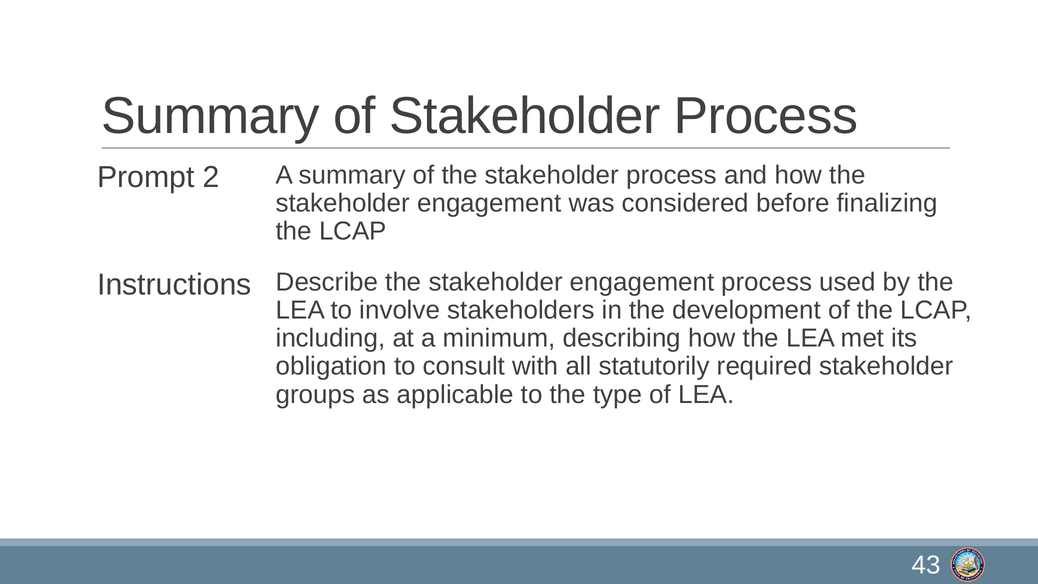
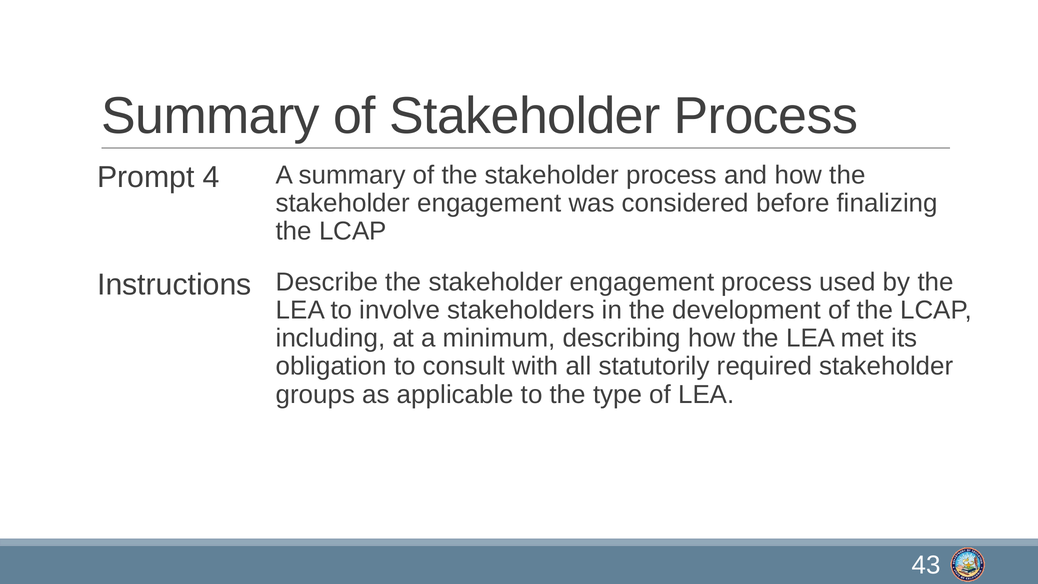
2: 2 -> 4 (211, 177)
